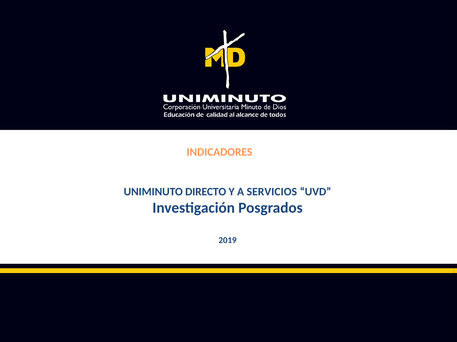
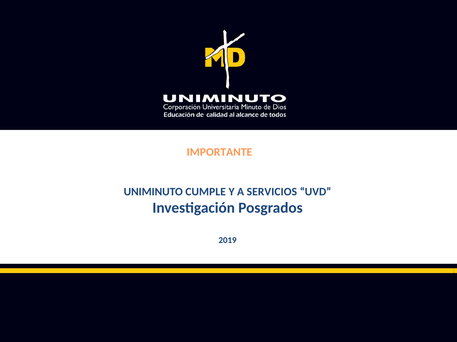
INDICADORES: INDICADORES -> IMPORTANTE (219, 152)
DIRECTO: DIRECTO -> CUMPLE (206, 192)
